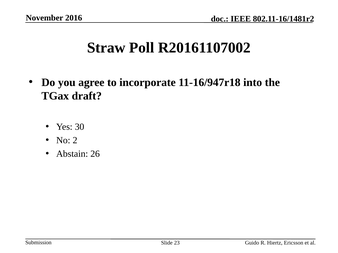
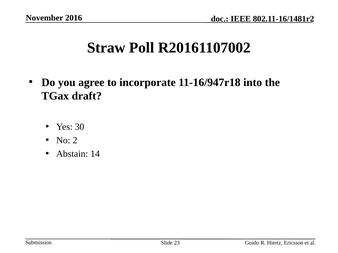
26: 26 -> 14 (95, 154)
